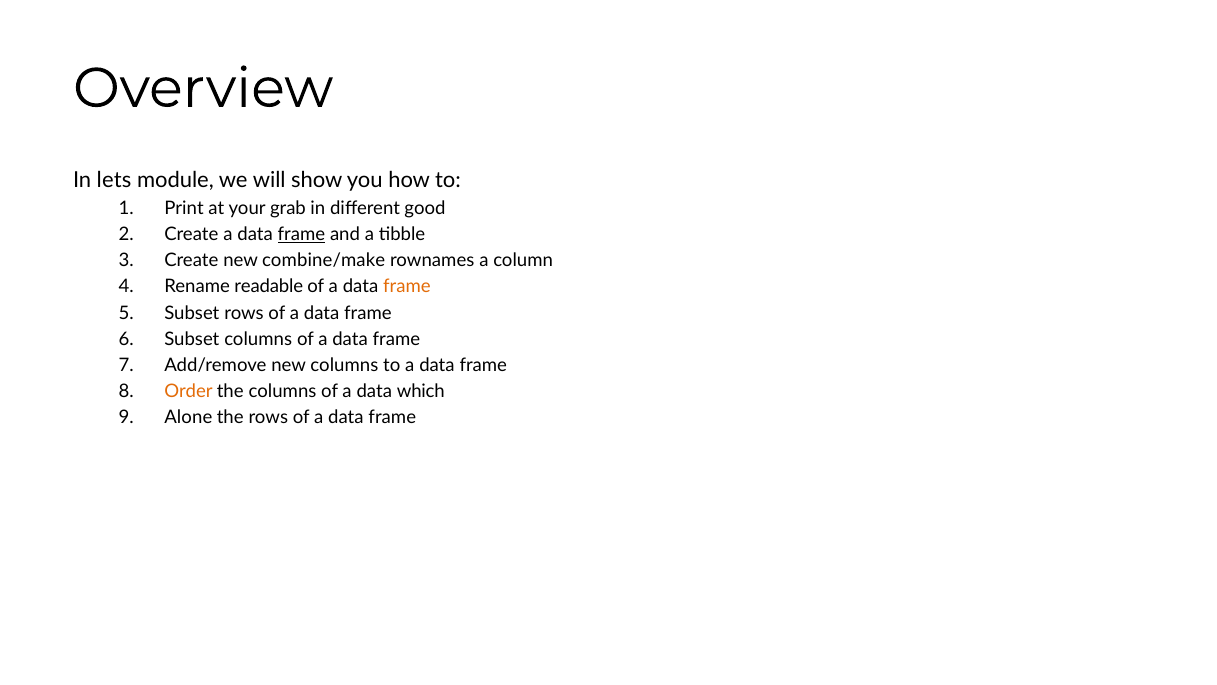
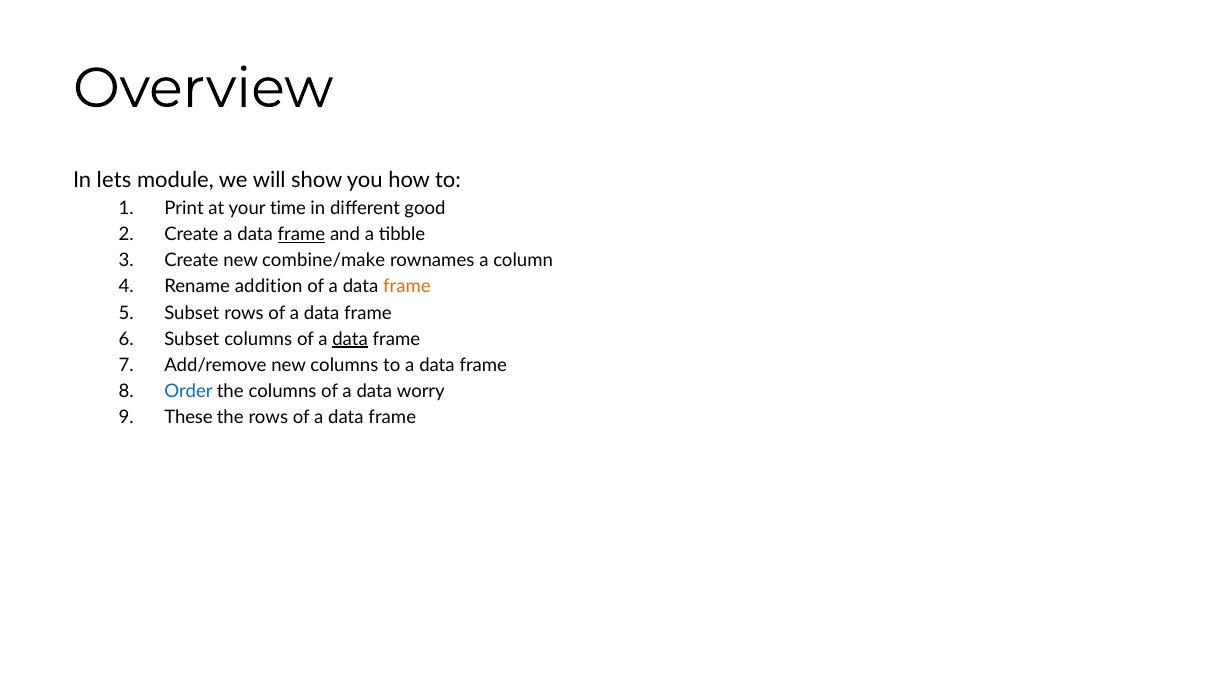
grab: grab -> time (288, 208)
readable: readable -> addition (269, 287)
data underline: none -> present (350, 339)
Order colour: orange -> blue (188, 391)
which: which -> worry (421, 391)
Alone: Alone -> These (188, 417)
